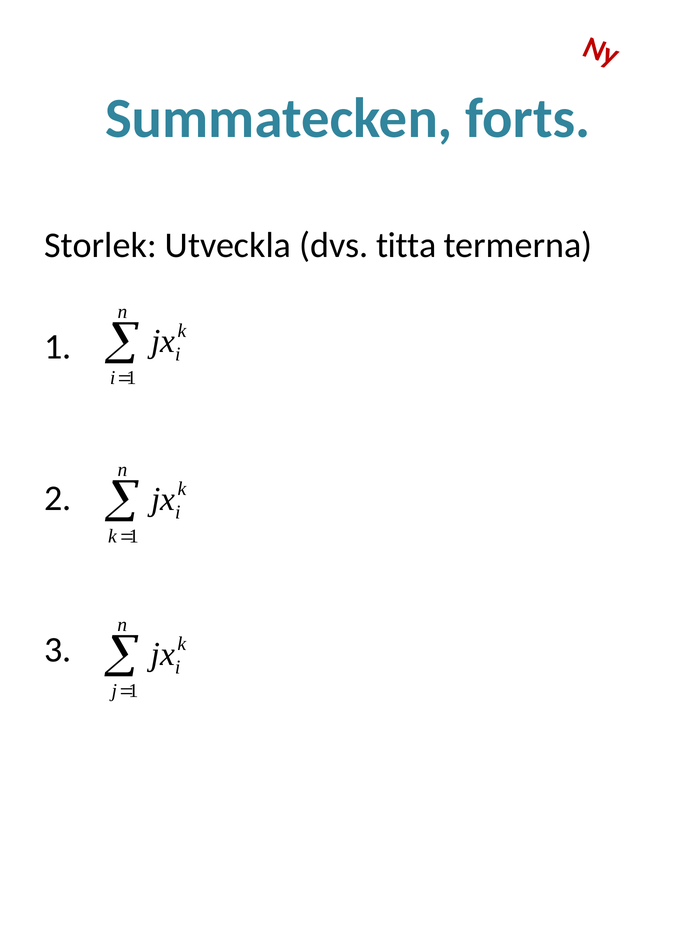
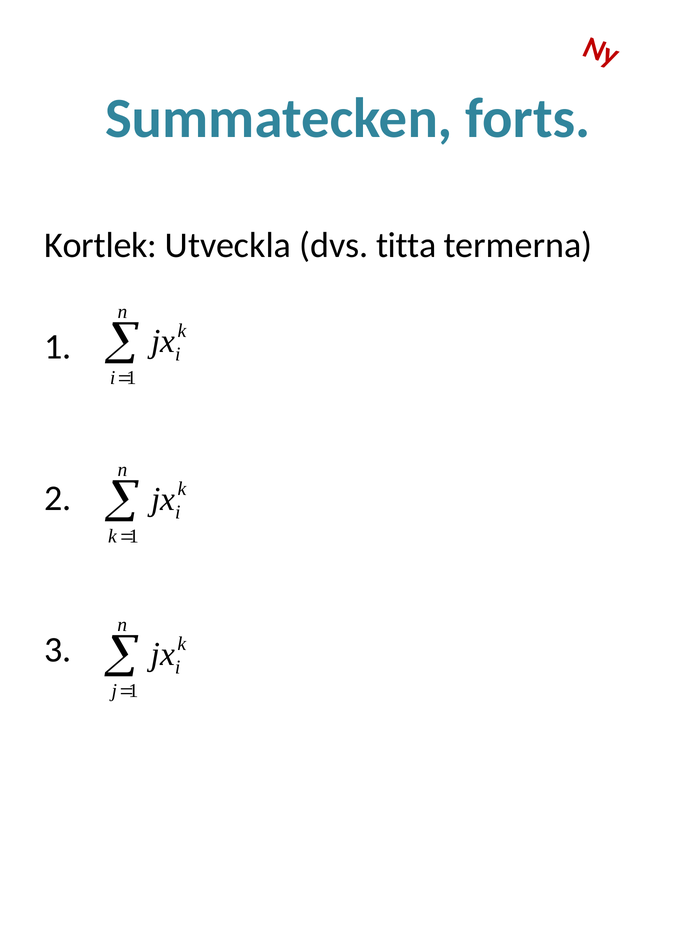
Storlek: Storlek -> Kortlek (101, 245)
